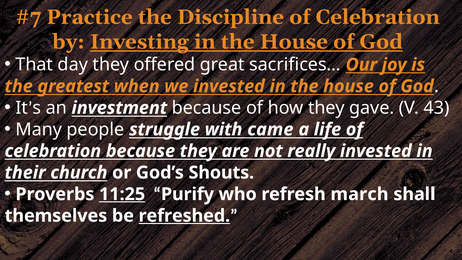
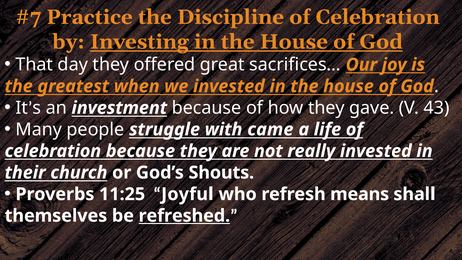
11:25 underline: present -> none (122, 194)
Purify: Purify -> Joyful (187, 194)
march: march -> means (360, 194)
